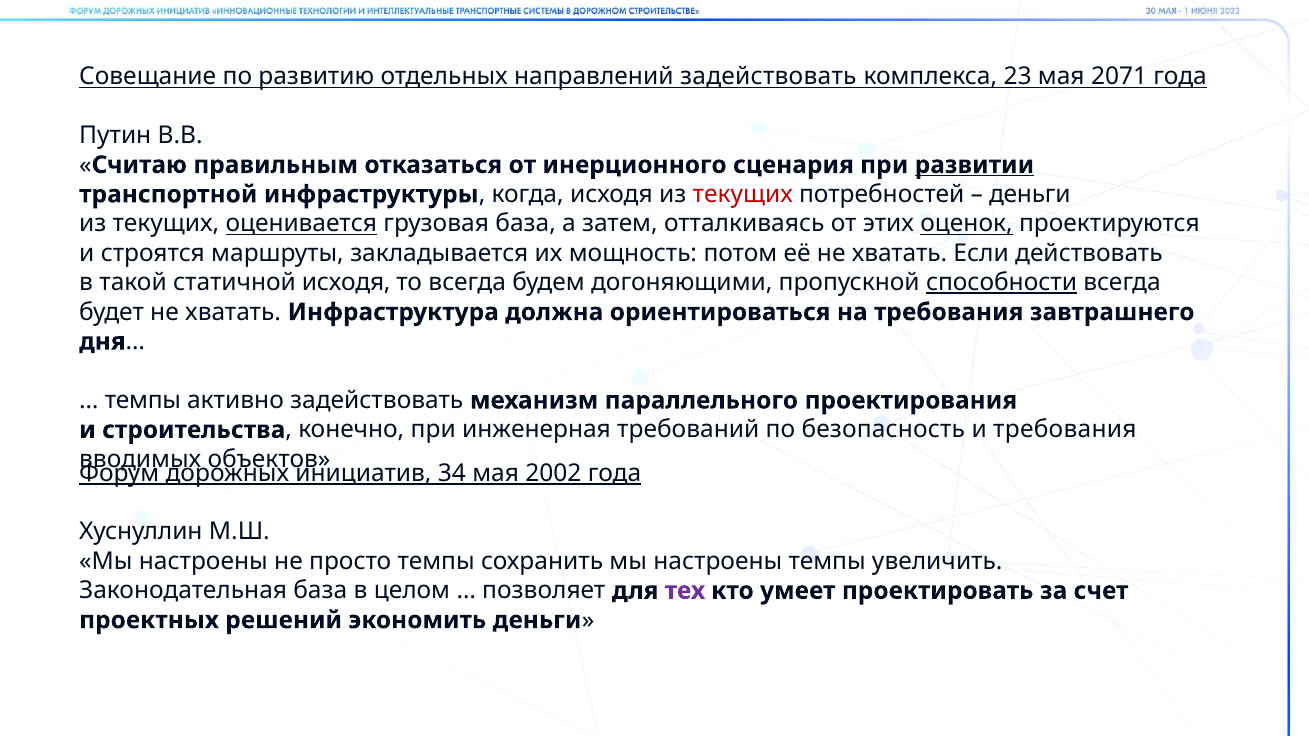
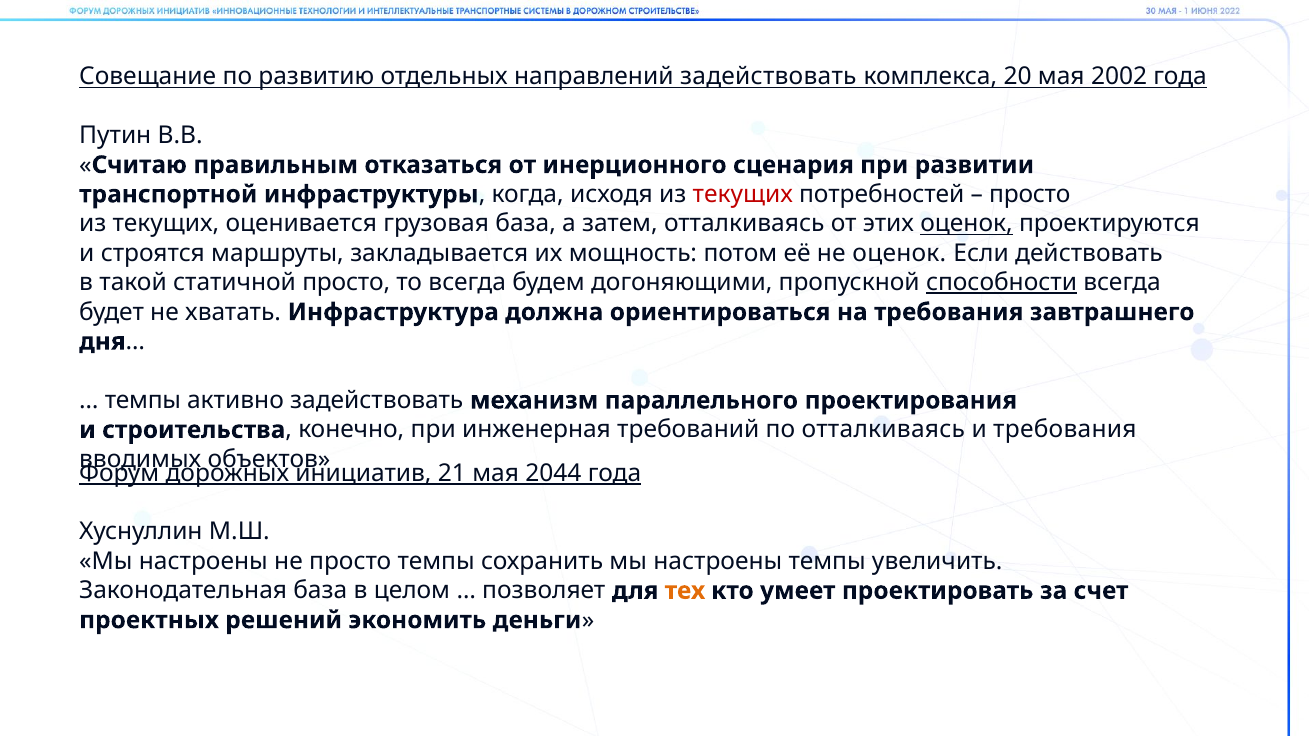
23: 23 -> 20 (1018, 77)
2071: 2071 -> 2002 (1119, 77)
развитии underline: present -> none (974, 165)
деньги: деньги -> просто (1030, 194)
оценивается underline: present -> none (301, 224)
её не хватать: хватать -> оценок (899, 253)
статичной исходя: исходя -> просто (346, 283)
по безопасность: безопасность -> отталкиваясь (883, 430)
34: 34 -> 21 (452, 473)
2002: 2002 -> 2044 (553, 473)
тех colour: purple -> orange (685, 591)
